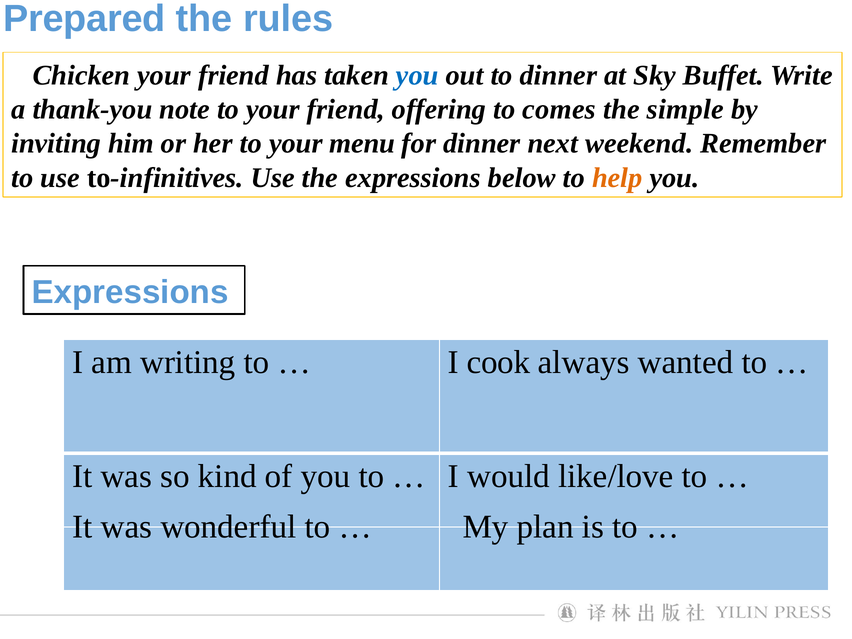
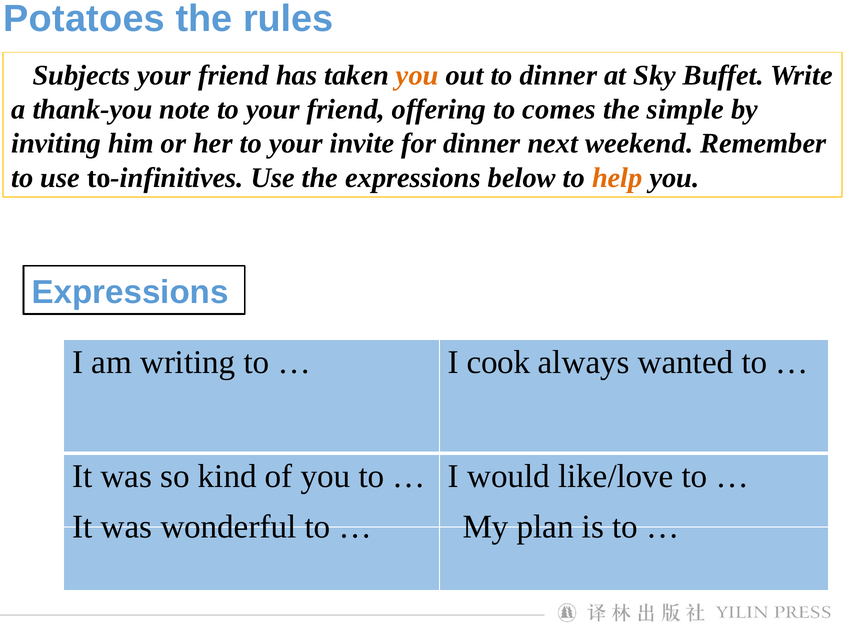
Prepared: Prepared -> Potatoes (84, 19)
Chicken: Chicken -> Subjects (81, 75)
you colour: blue -> orange (417, 75)
menu: menu -> invite (362, 144)
